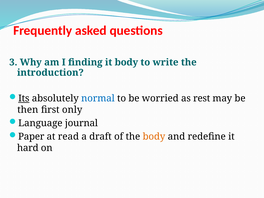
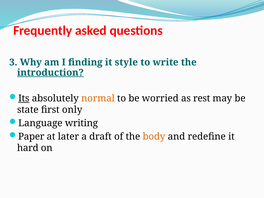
it body: body -> style (126, 62)
introduction underline: none -> present (50, 73)
normal colour: blue -> orange (98, 98)
then: then -> state (28, 110)
journal: journal -> writing (81, 123)
read: read -> later (68, 137)
